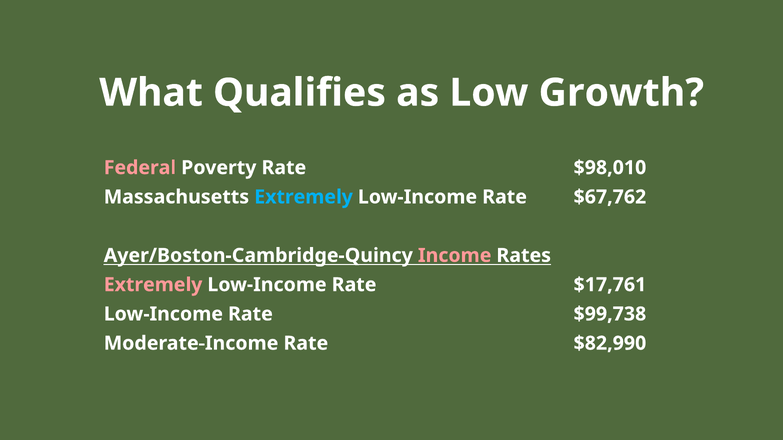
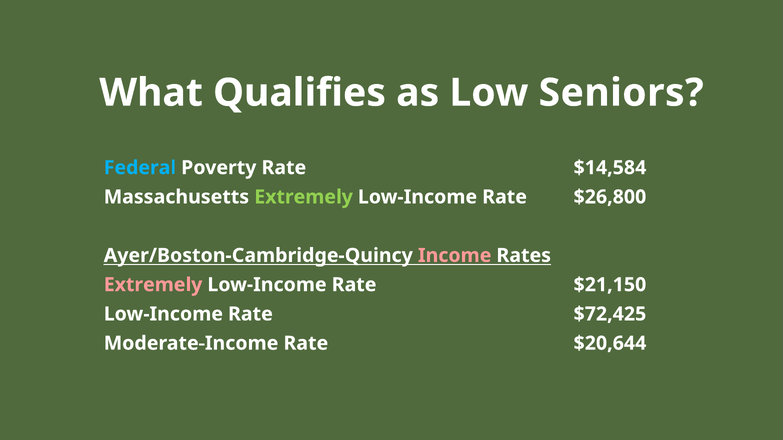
Growth: Growth -> Seniors (621, 93)
Federal colour: pink -> light blue (140, 168)
$98,010: $98,010 -> $14,584 (610, 168)
Extremely colour: light blue -> light green (304, 197)
$67,762: $67,762 -> $26,800 (610, 197)
$17,761: $17,761 -> $21,150 (610, 285)
$99,738: $99,738 -> $72,425 (610, 314)
$82,990: $82,990 -> $20,644 (610, 344)
